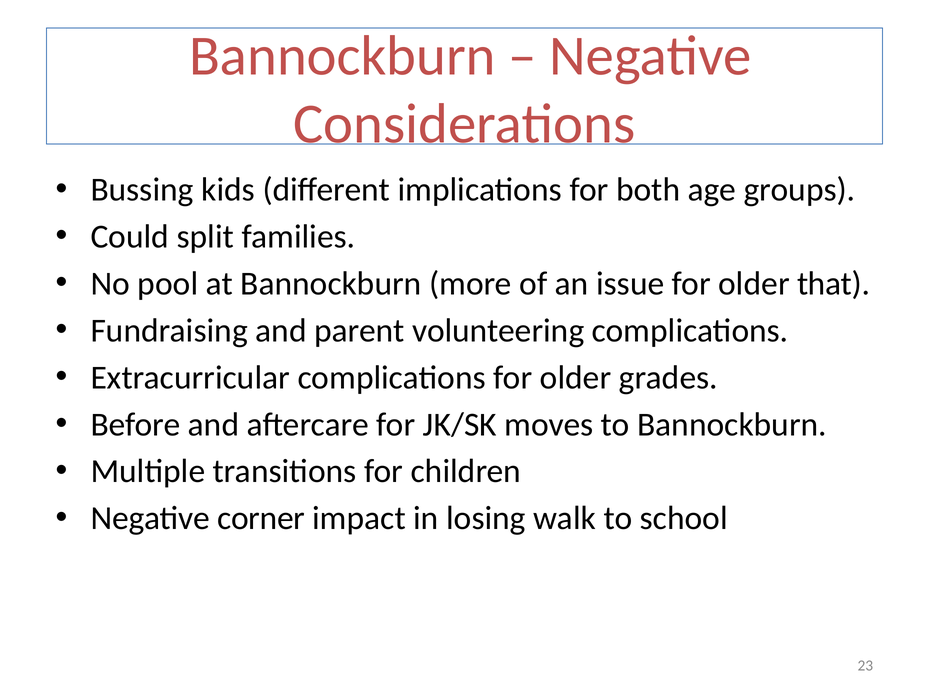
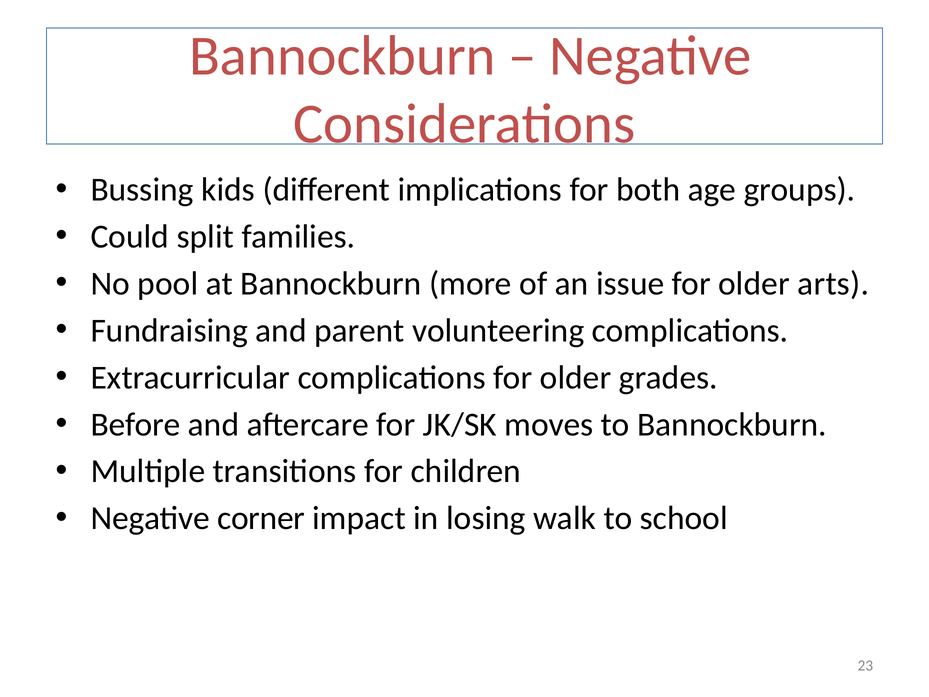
that: that -> arts (833, 284)
